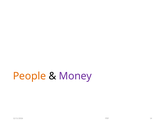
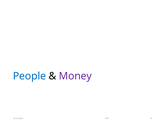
People colour: orange -> blue (29, 76)
